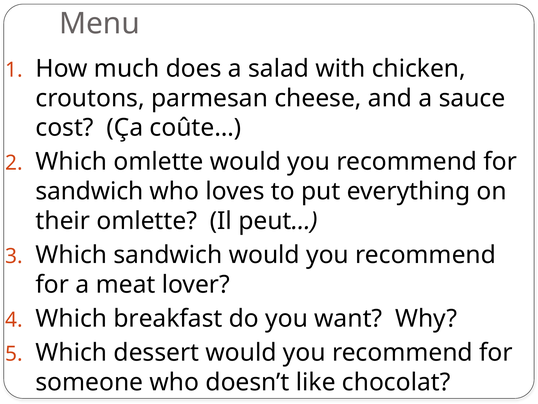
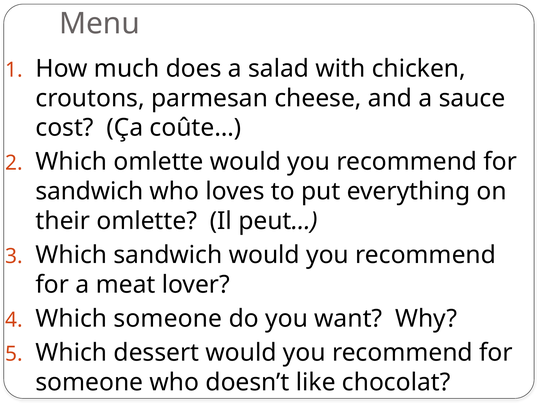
Which breakfast: breakfast -> someone (168, 318)
